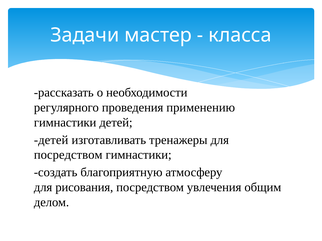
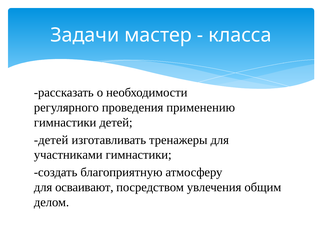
посредством: посредством -> участниками (68, 155)
рисования: рисования -> осваивают (84, 188)
